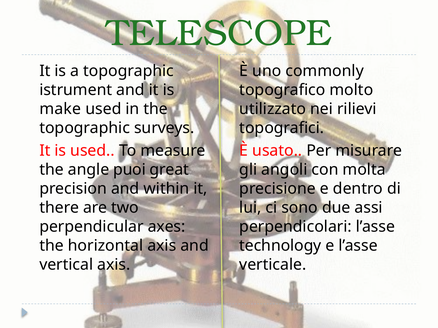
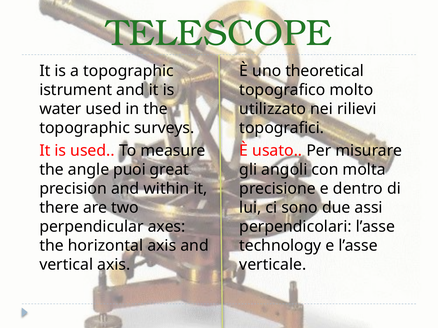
commonly: commonly -> theoretical (325, 71)
make: make -> water (60, 109)
